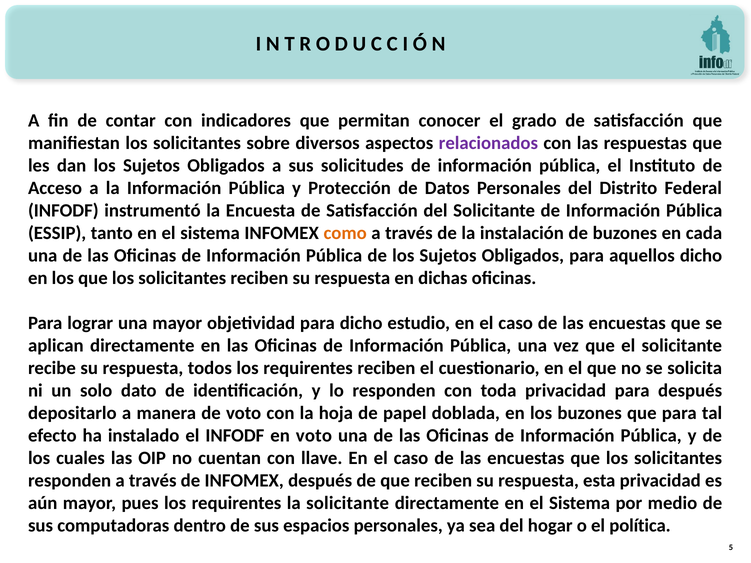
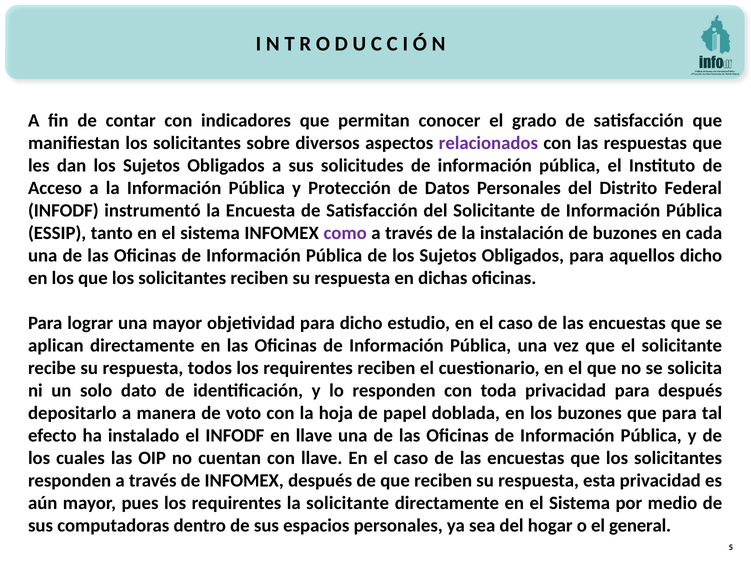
como colour: orange -> purple (345, 233)
en voto: voto -> llave (314, 436)
política: política -> general (640, 526)
